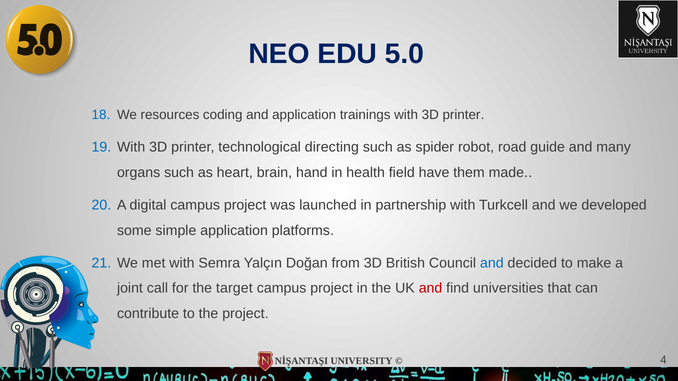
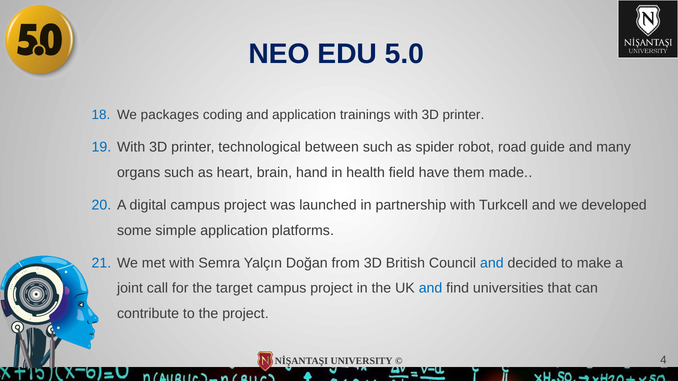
resources: resources -> packages (170, 115)
directing: directing -> between (332, 147)
and colour: red -> blue (431, 289)
